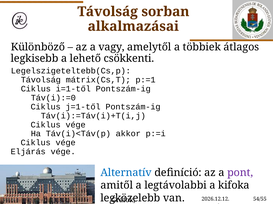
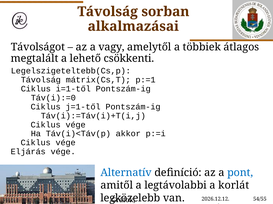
Különböző: Különböző -> Távolságot (38, 47)
legkisebb: legkisebb -> megtalált (35, 59)
pont colour: purple -> blue (240, 173)
kifoka: kifoka -> korlát (234, 186)
